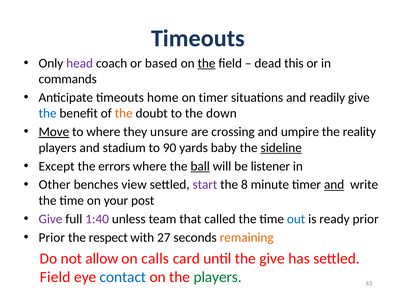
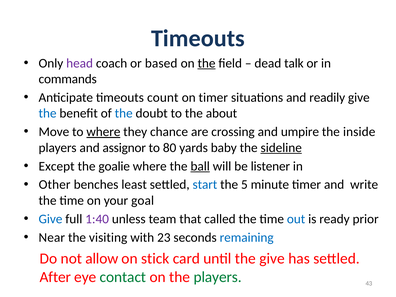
this: this -> talk (294, 63)
home: home -> count (163, 98)
the colour: orange -> blue (124, 113)
down: down -> about (221, 113)
Move underline: present -> none (54, 132)
where underline: none -> present (103, 132)
unsure: unsure -> chance (169, 132)
reality: reality -> inside (359, 132)
stadium: stadium -> assignor (124, 148)
90: 90 -> 80 (170, 148)
errors: errors -> goalie (114, 166)
view: view -> least (134, 185)
start colour: purple -> blue (205, 185)
8: 8 -> 5 (244, 185)
and underline: present -> none (334, 185)
post: post -> goal (143, 200)
Give colour: purple -> blue (50, 219)
Prior: Prior -> Near (52, 237)
respect: respect -> visiting (108, 237)
27: 27 -> 23 (164, 237)
remaining colour: orange -> blue (247, 237)
calls: calls -> stick (155, 258)
Field: Field -> After (55, 277)
contact colour: blue -> green (123, 277)
